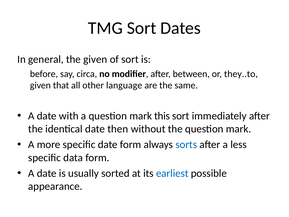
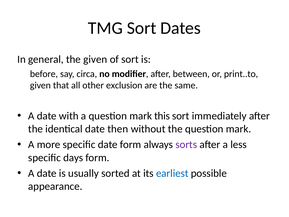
they..to: they..to -> print..to (241, 74)
language: language -> exclusion (124, 85)
sorts colour: blue -> purple (186, 144)
data: data -> days (73, 157)
